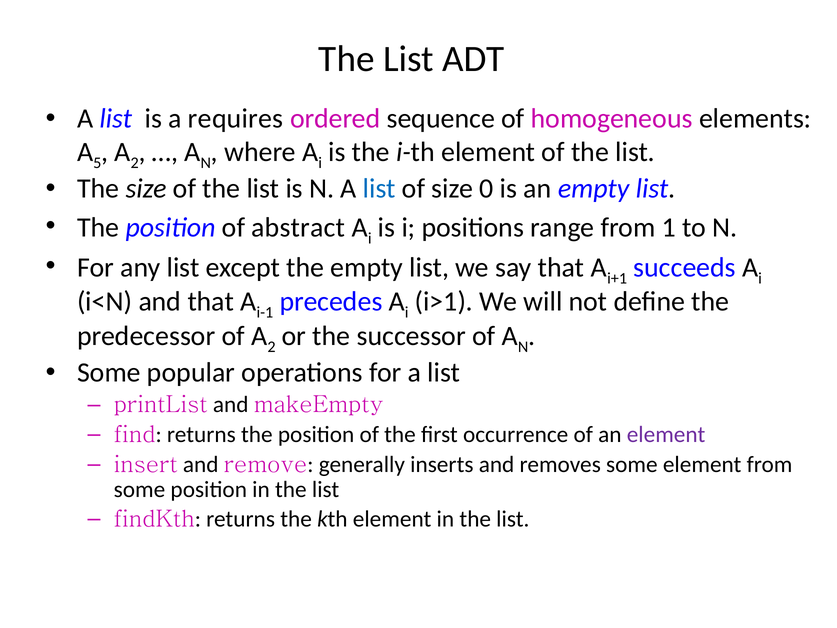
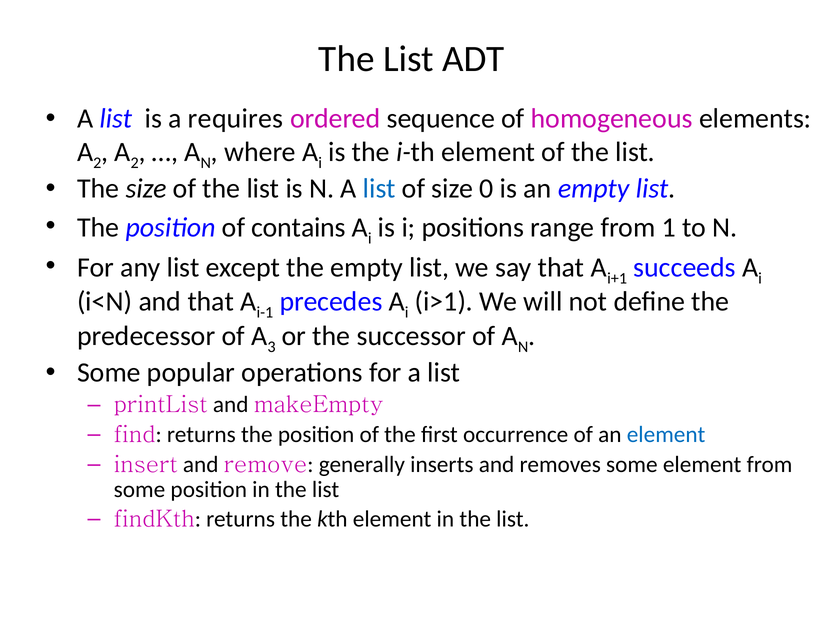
5: 5 -> 2 (97, 163)
abstract: abstract -> contains (299, 227)
of A 2: 2 -> 3 (271, 347)
element colour: purple -> blue (666, 434)
